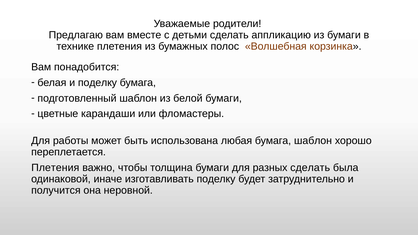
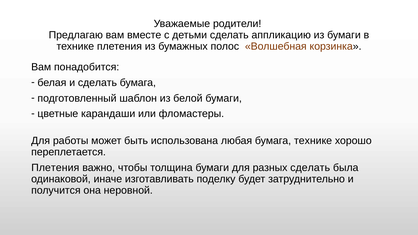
и поделку: поделку -> сделать (97, 83)
бумага шаблон: шаблон -> технике (313, 141)
